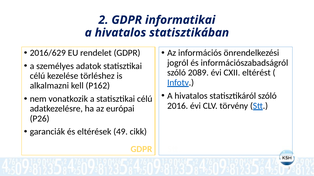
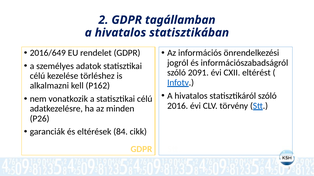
informatikai: informatikai -> tagállamban (180, 20)
2016/629: 2016/629 -> 2016/649 (48, 53)
2089: 2089 -> 2091 (198, 73)
európai: európai -> minden (120, 109)
49: 49 -> 84 (121, 132)
